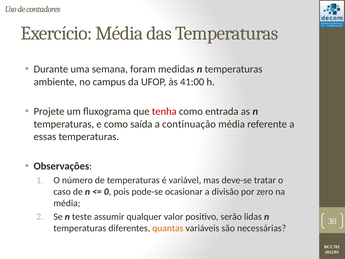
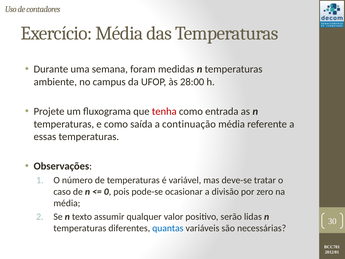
41:00: 41:00 -> 28:00 (192, 82)
teste: teste -> texto (82, 216)
quantas colour: orange -> blue (168, 228)
